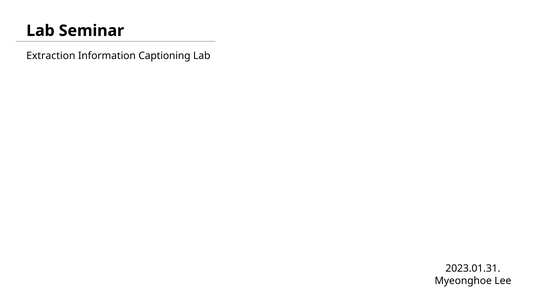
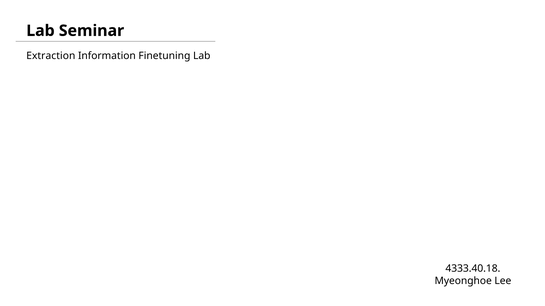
Captioning: Captioning -> Finetuning (164, 56)
2023.01.31: 2023.01.31 -> 4333.40.18 (473, 269)
